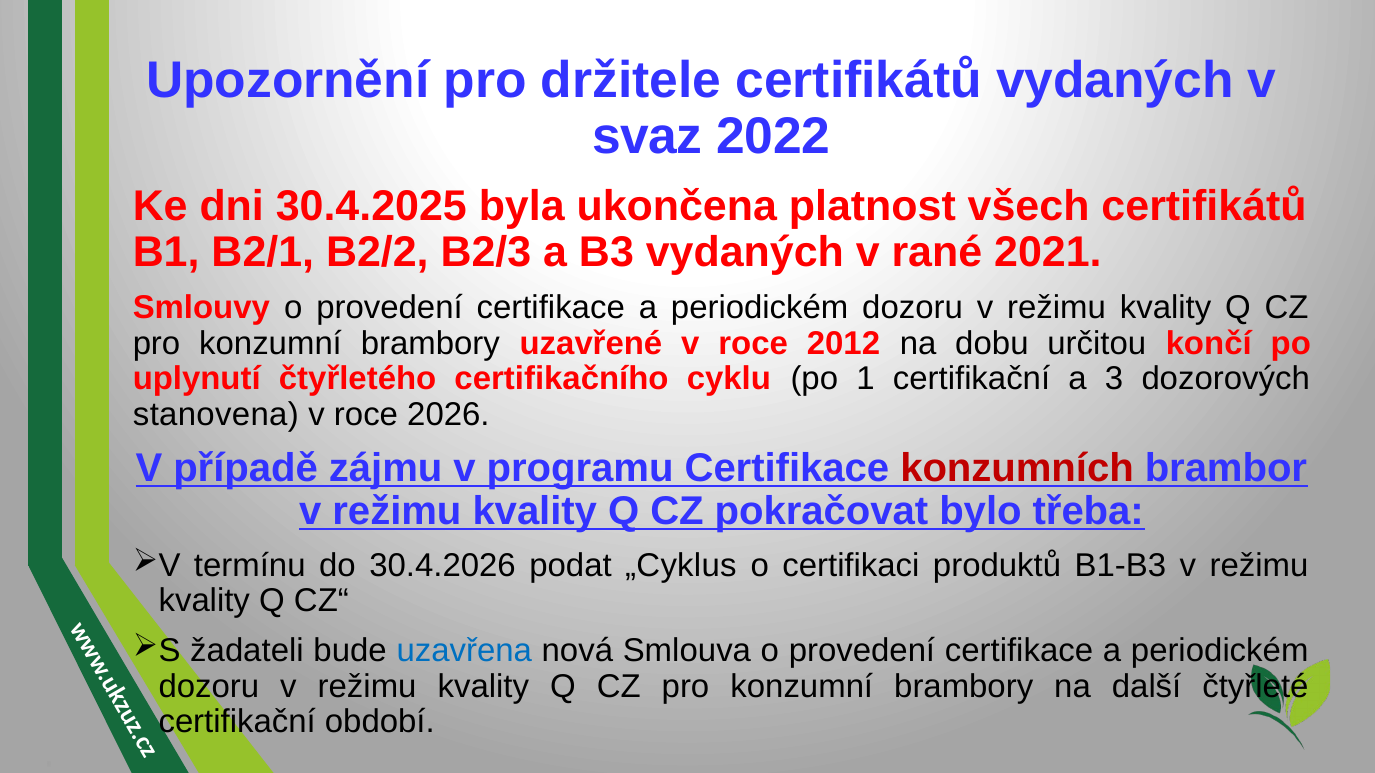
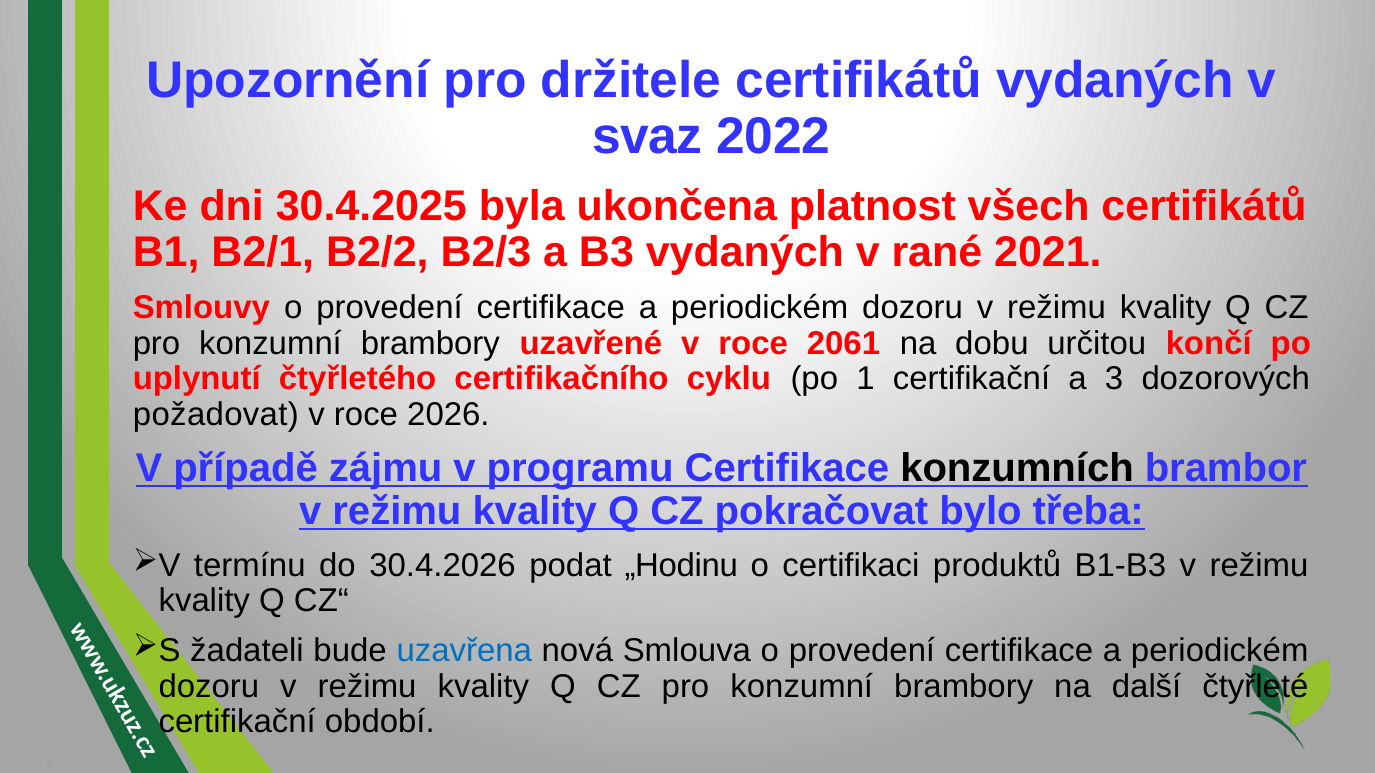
2012: 2012 -> 2061 (843, 344)
stanovena: stanovena -> požadovat (216, 415)
konzumních colour: red -> black (1017, 469)
„Cyklus: „Cyklus -> „Hodinu (681, 566)
